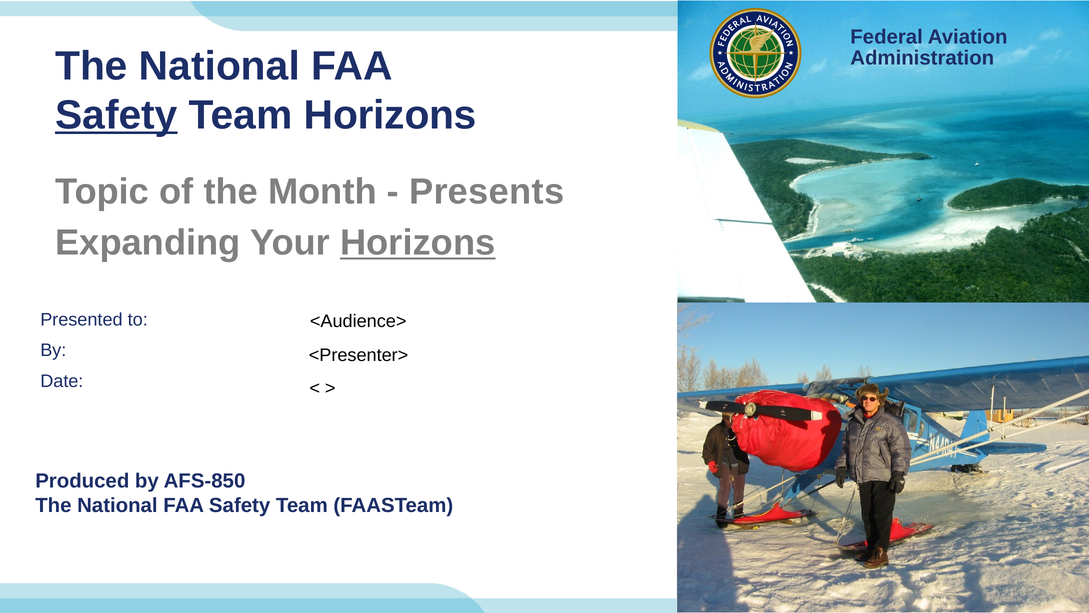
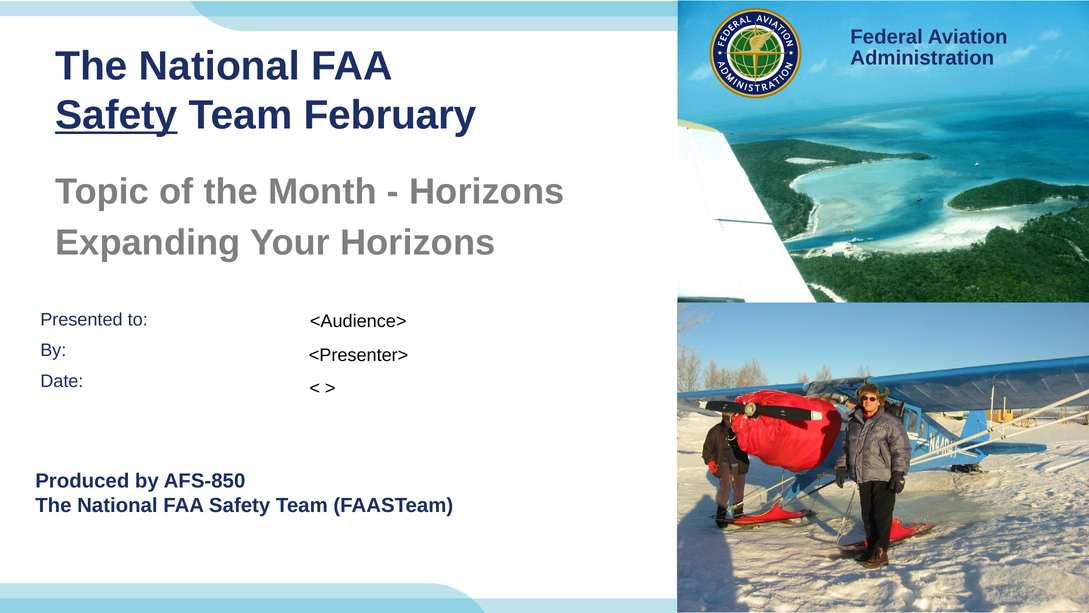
Team Horizons: Horizons -> February (390, 115)
Presents: Presents -> Horizons (487, 192)
Horizons underline: present -> none (418, 243)
